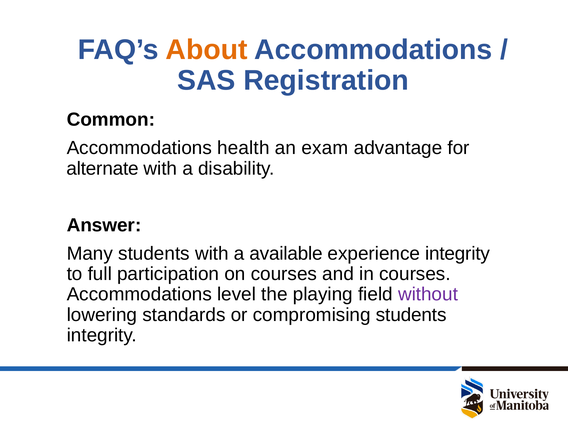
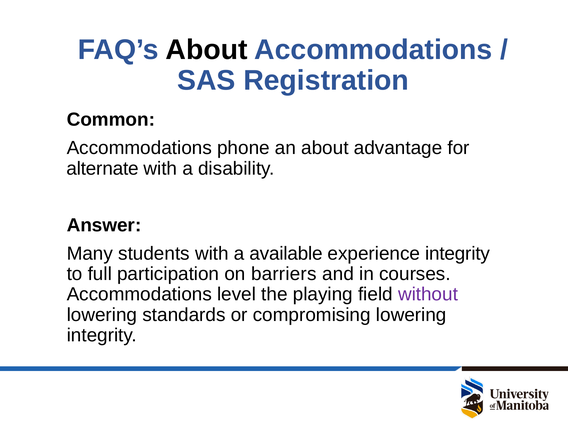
About colour: orange -> black (207, 50)
health: health -> phone (243, 148)
an exam: exam -> about (325, 148)
on courses: courses -> barriers (284, 274)
compromising students: students -> lowering (411, 315)
